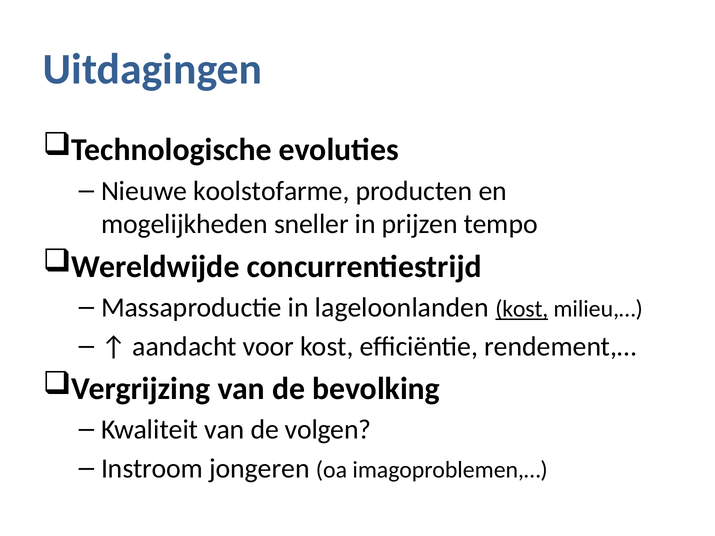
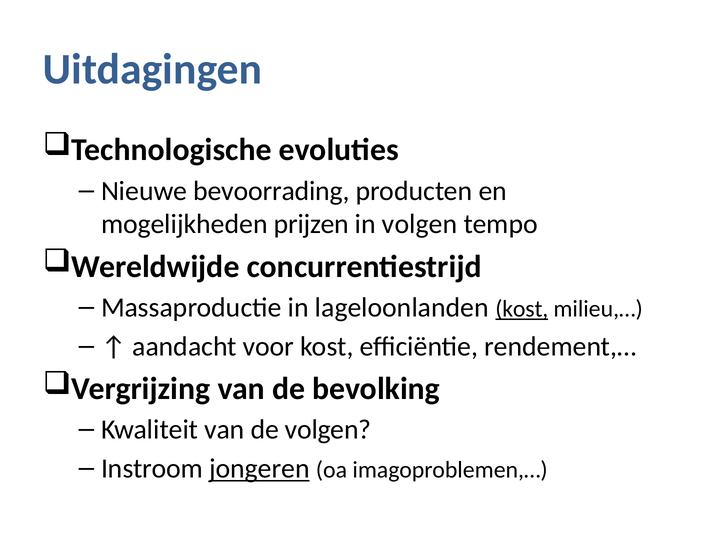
koolstofarme: koolstofarme -> bevoorrading (271, 191)
sneller: sneller -> prijzen (311, 224)
in prijzen: prijzen -> volgen (420, 224)
jongeren underline: none -> present (259, 469)
